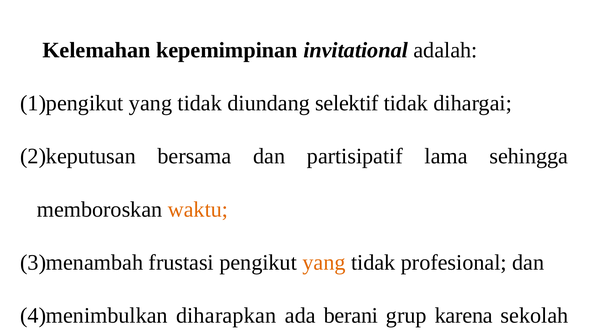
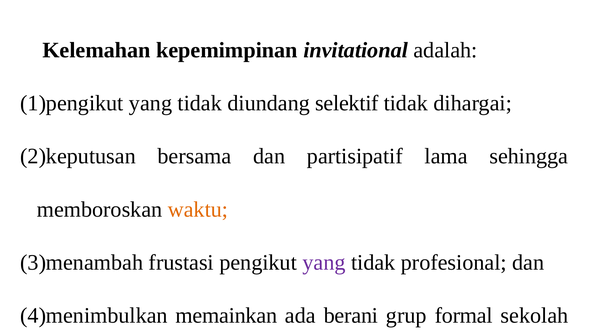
yang colour: orange -> purple (324, 263)
diharapkan: diharapkan -> memainkan (226, 316)
karena: karena -> formal (464, 316)
